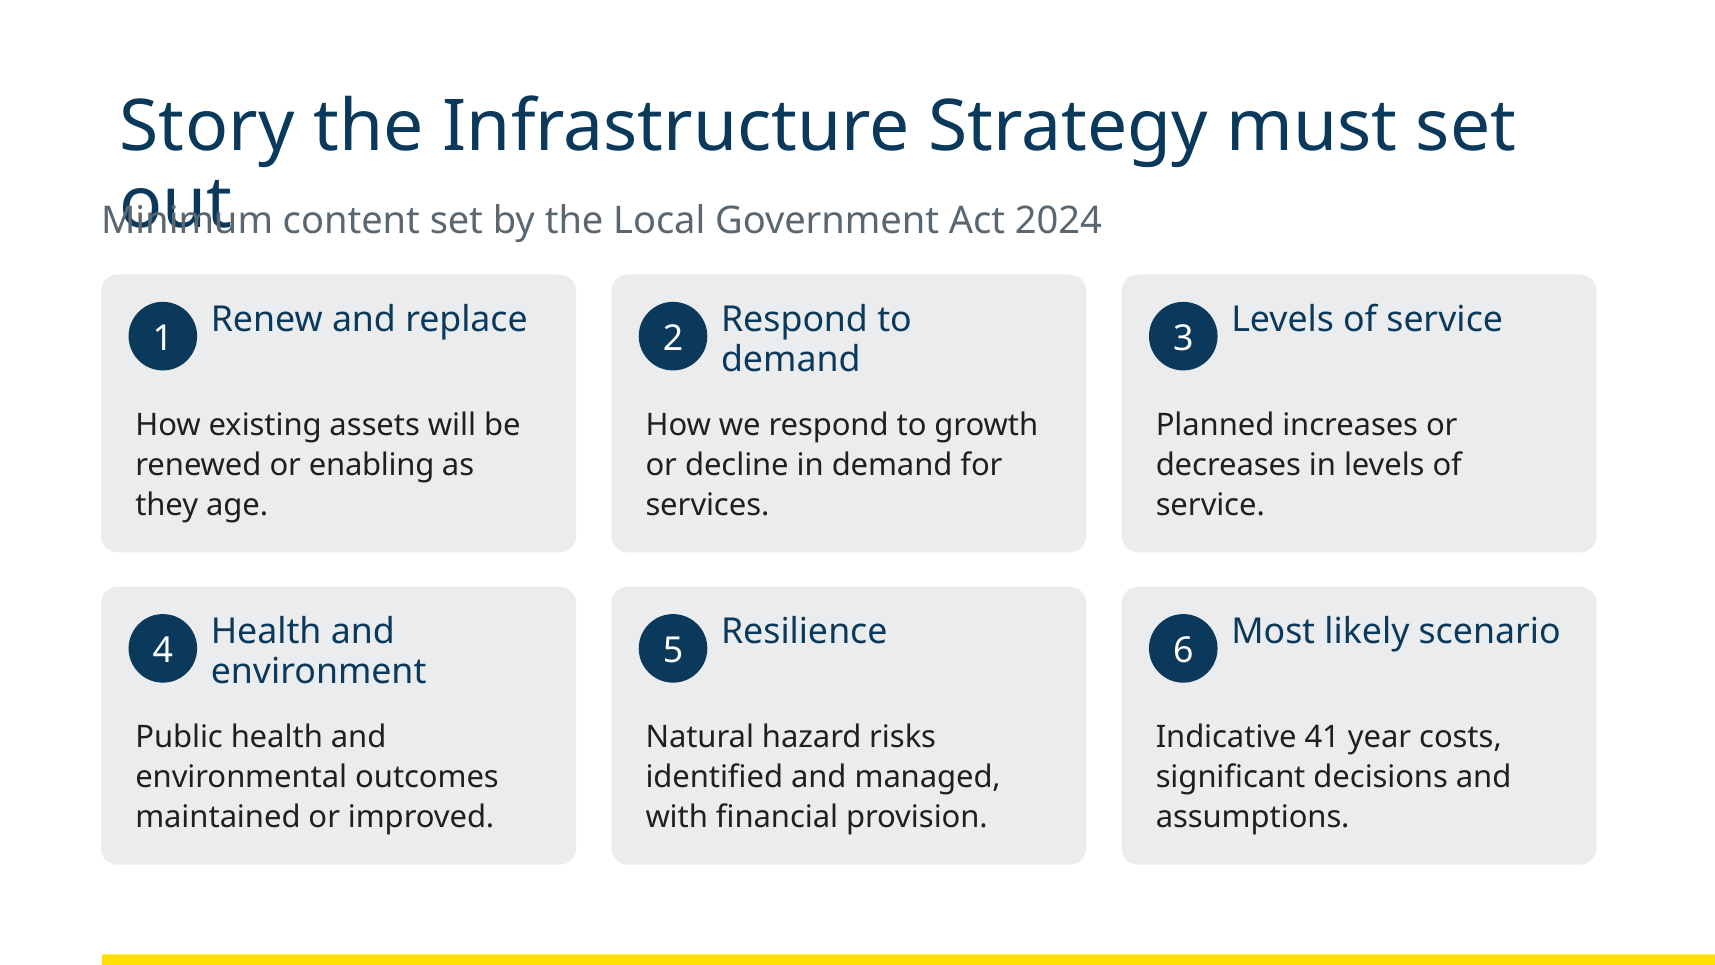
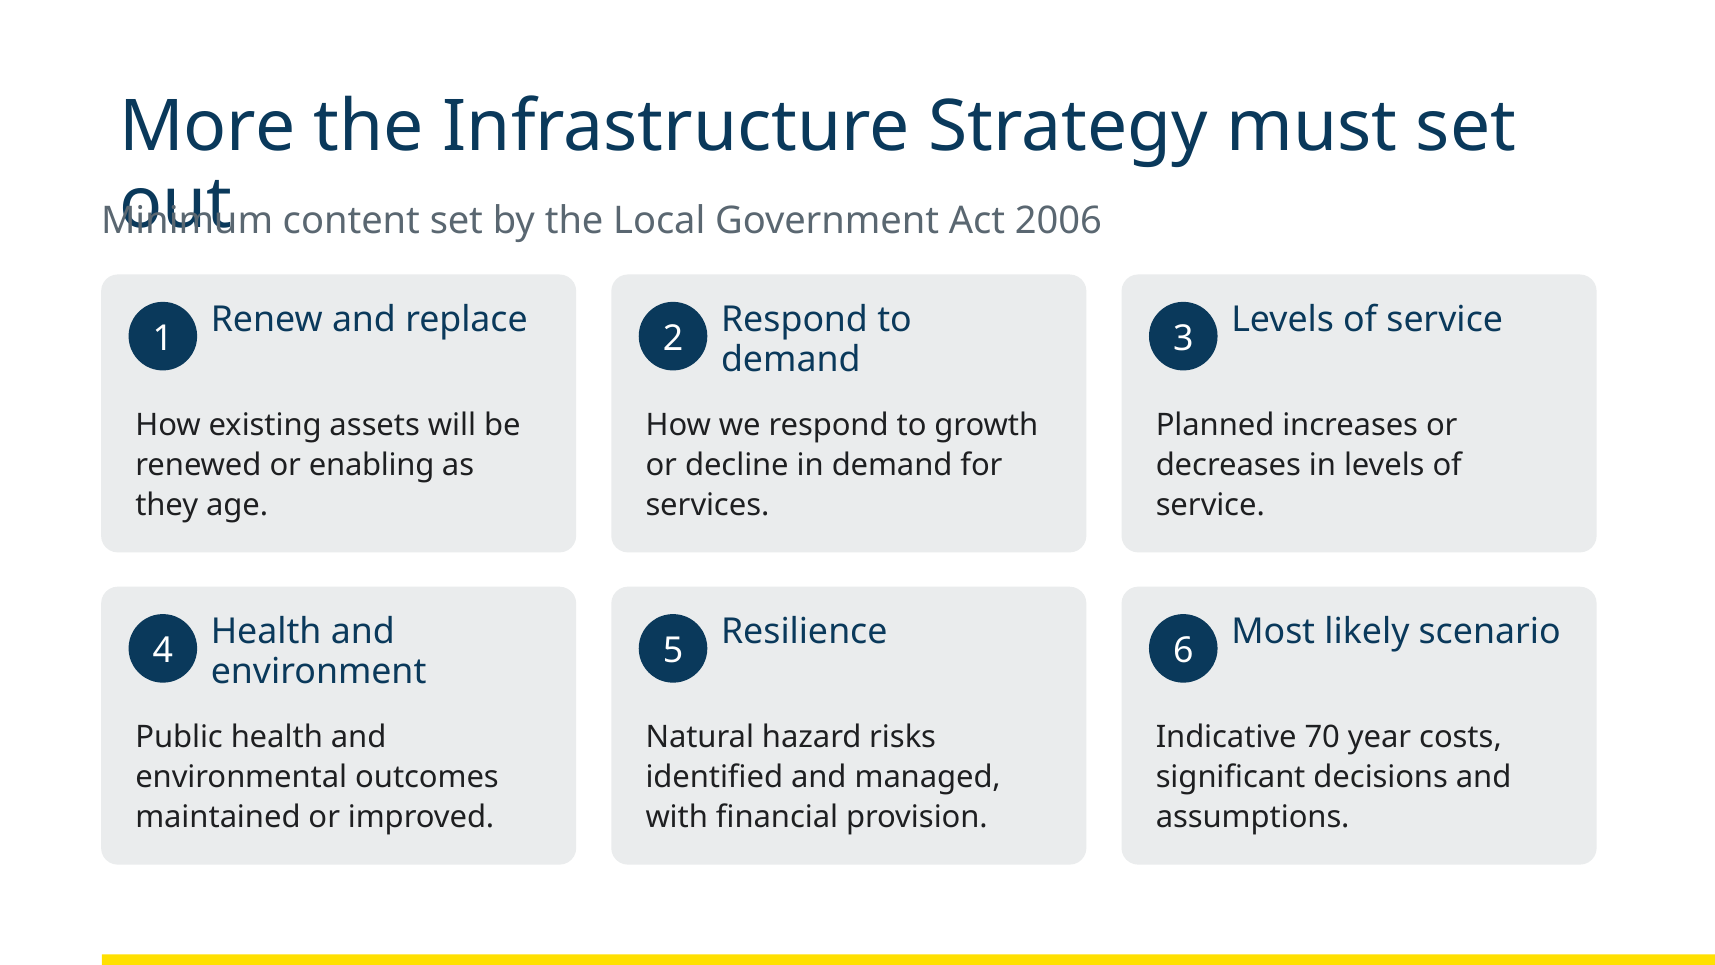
Story: Story -> More (208, 127)
2024: 2024 -> 2006 (1058, 221)
41: 41 -> 70 (1322, 737)
